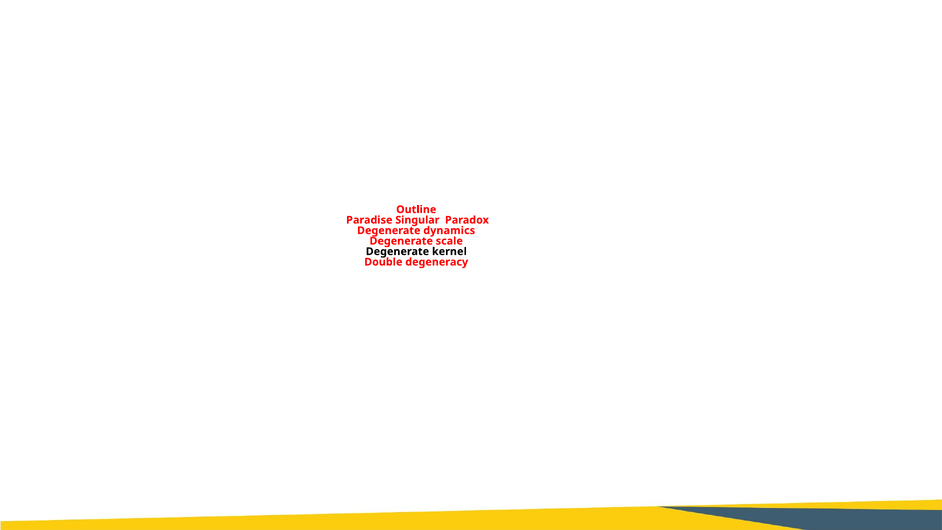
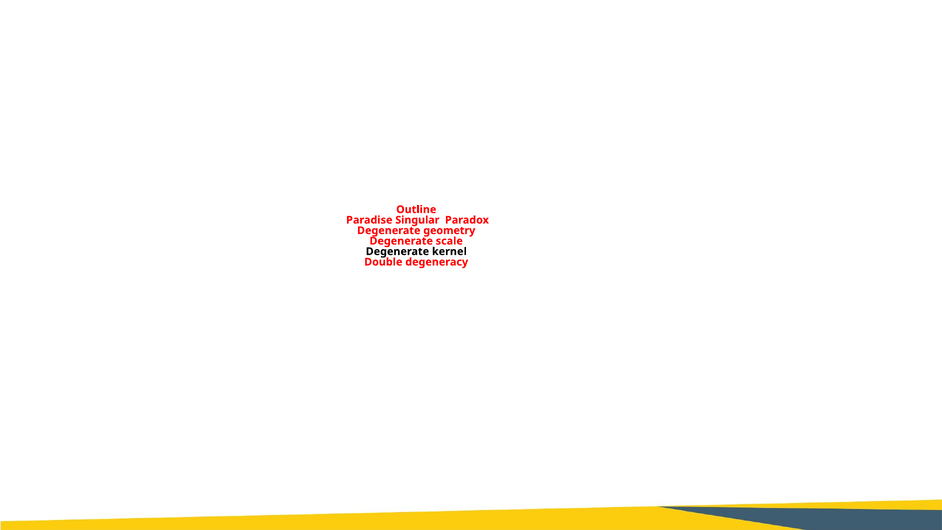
dynamics: dynamics -> geometry (449, 230)
